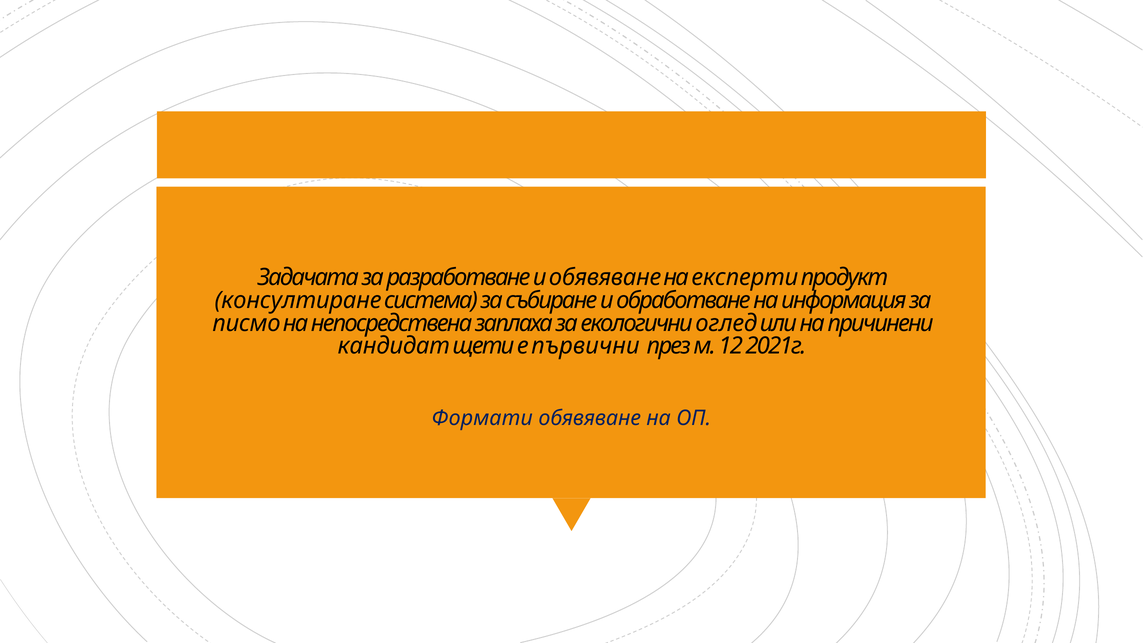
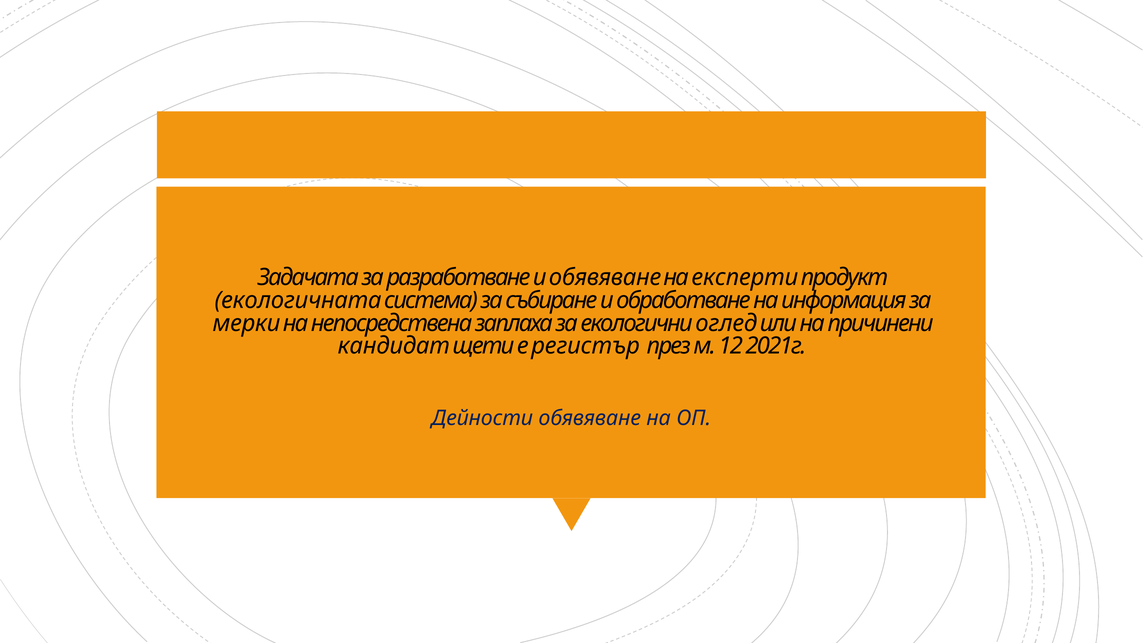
консултиране: консултиране -> екологичната (298, 300)
писмо: писмо -> мерки (246, 323)
първични: първични -> регистър (586, 346)
Формати: Формати -> Дейности (482, 418)
